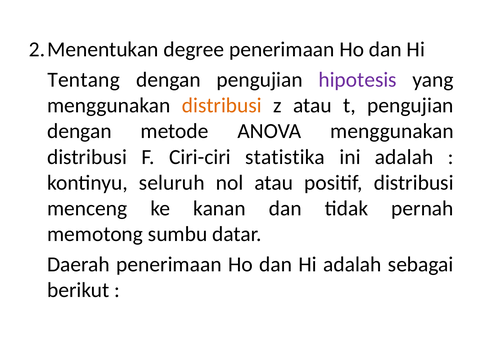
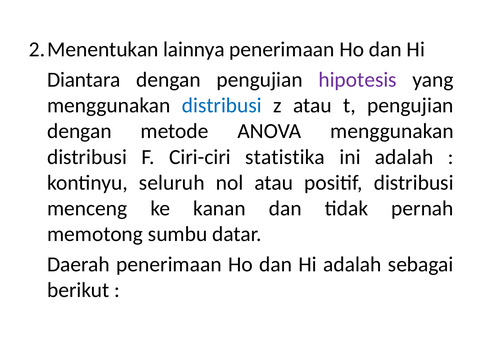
degree: degree -> lainnya (194, 50)
Tentang: Tentang -> Diantara (84, 80)
distribusi colour: orange -> blue (222, 105)
